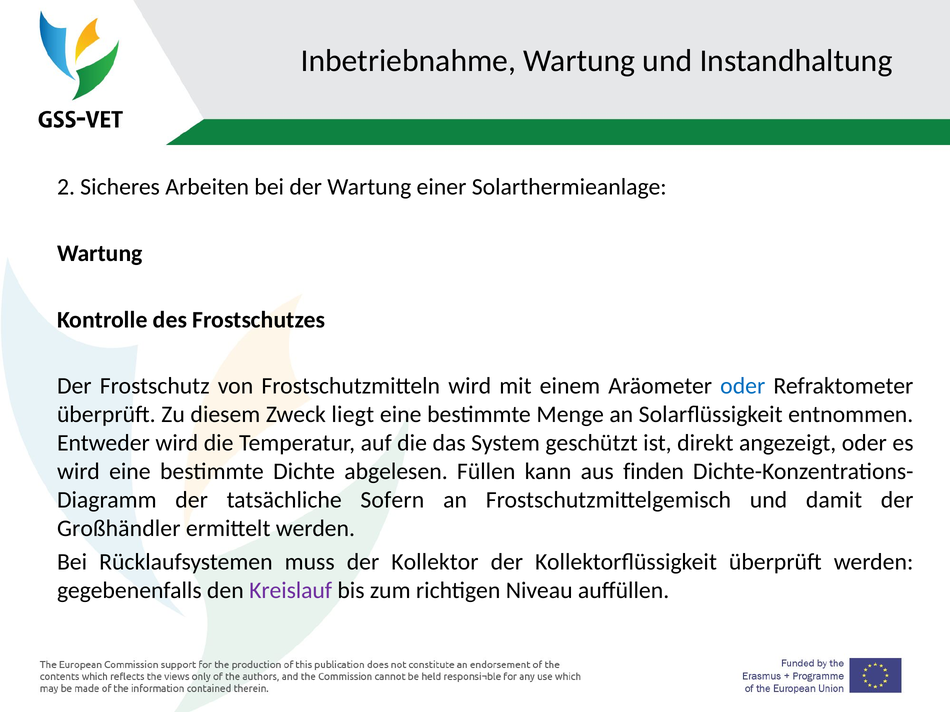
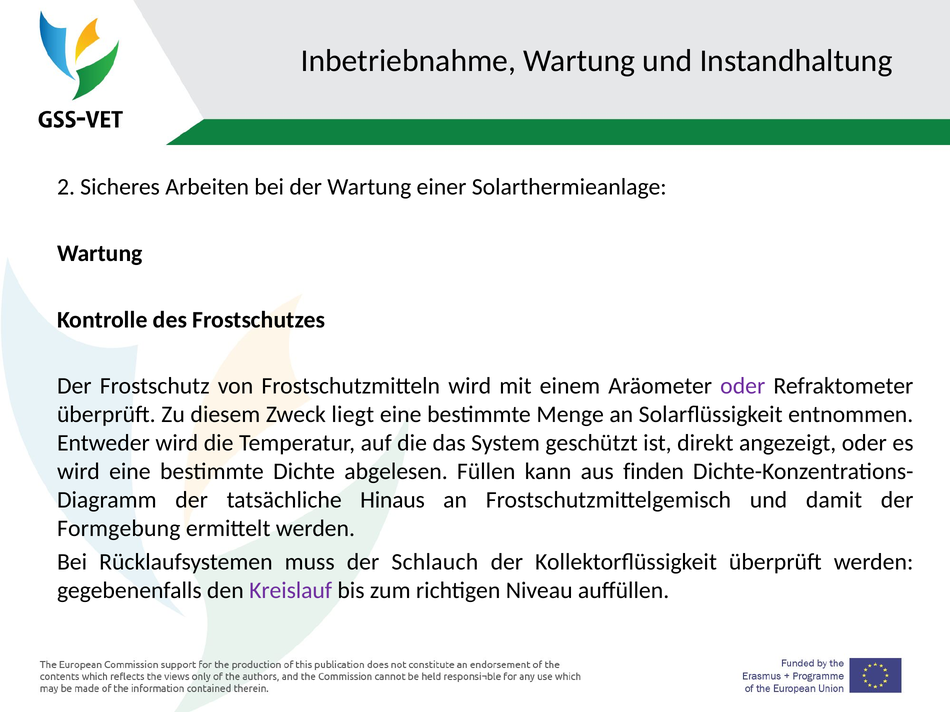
oder colour: blue -> purple (743, 386)
Sofern: Sofern -> Hinaus (393, 500)
Großhändler: Großhändler -> Formgebung (119, 529)
Kollektor: Kollektor -> Schlauch (435, 562)
